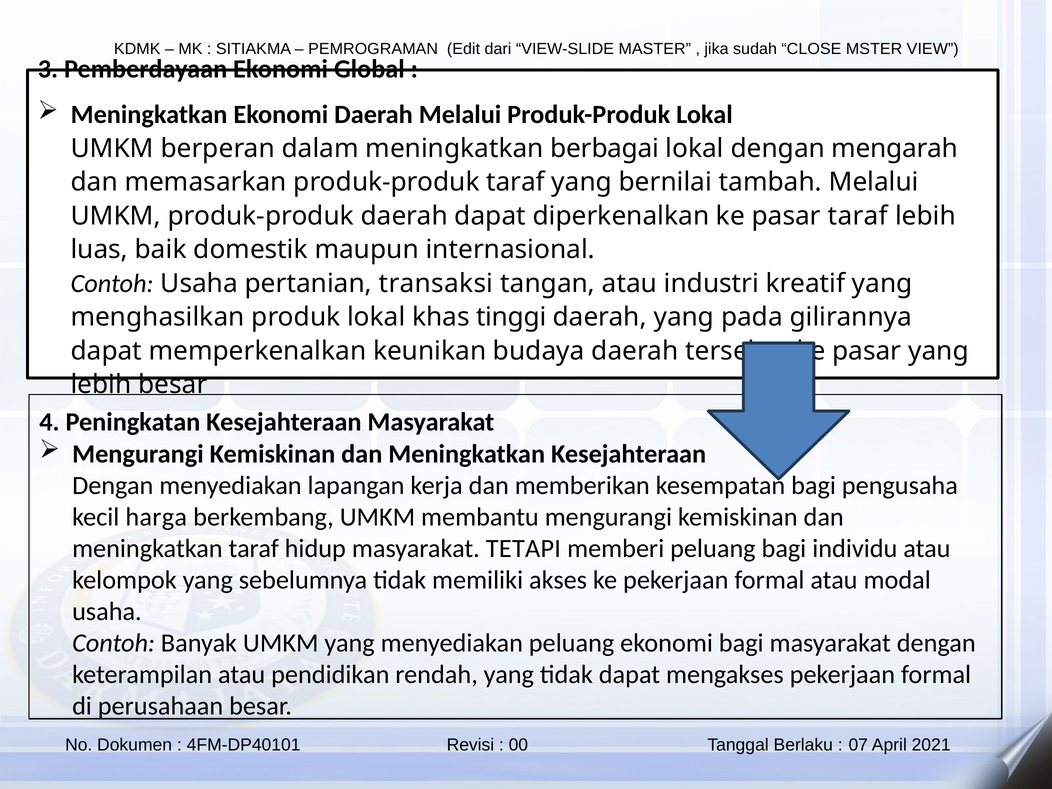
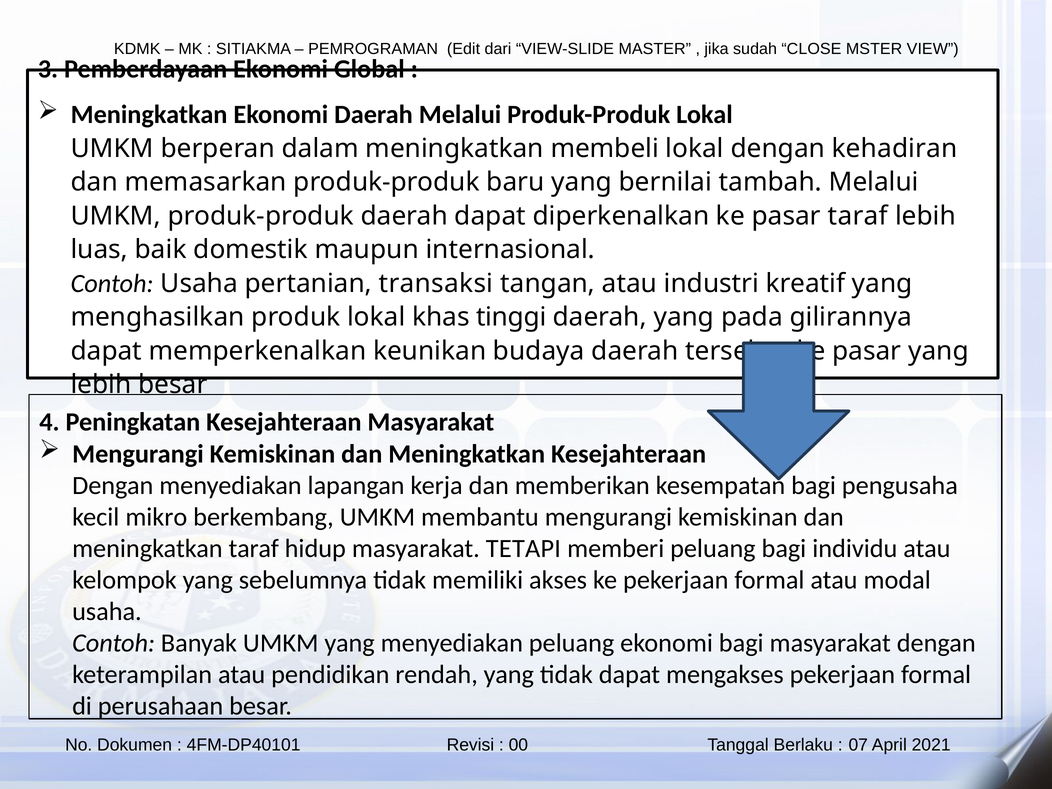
berbagai: berbagai -> membeli (605, 148)
mengarah: mengarah -> kehadiran (895, 148)
produk-produk taraf: taraf -> baru (515, 182)
harga: harga -> mikro (156, 517)
